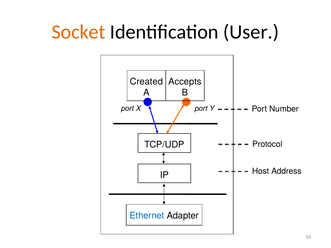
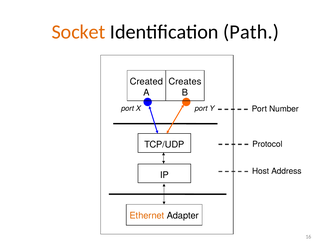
User: User -> Path (251, 32)
Accepts: Accepts -> Creates (185, 82)
Ethernet colour: blue -> orange (147, 216)
